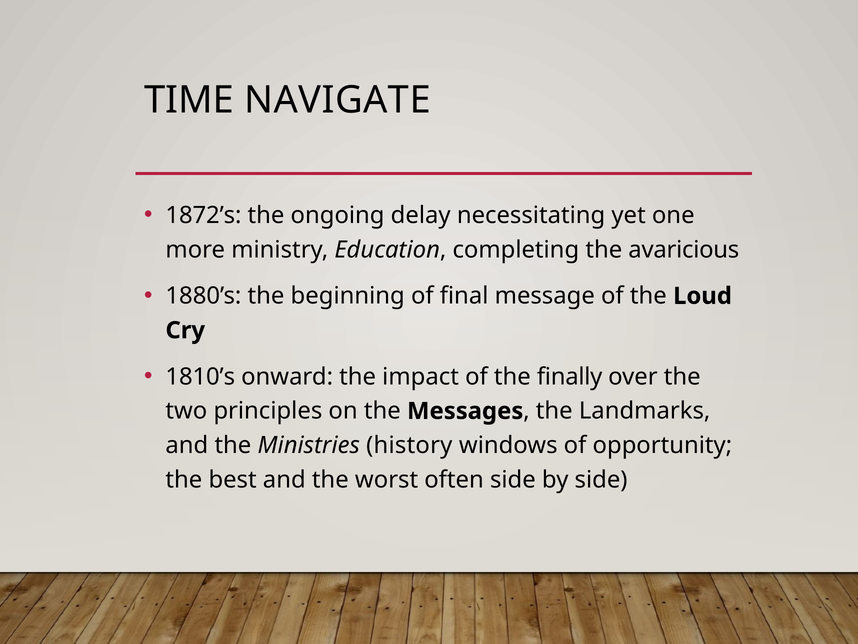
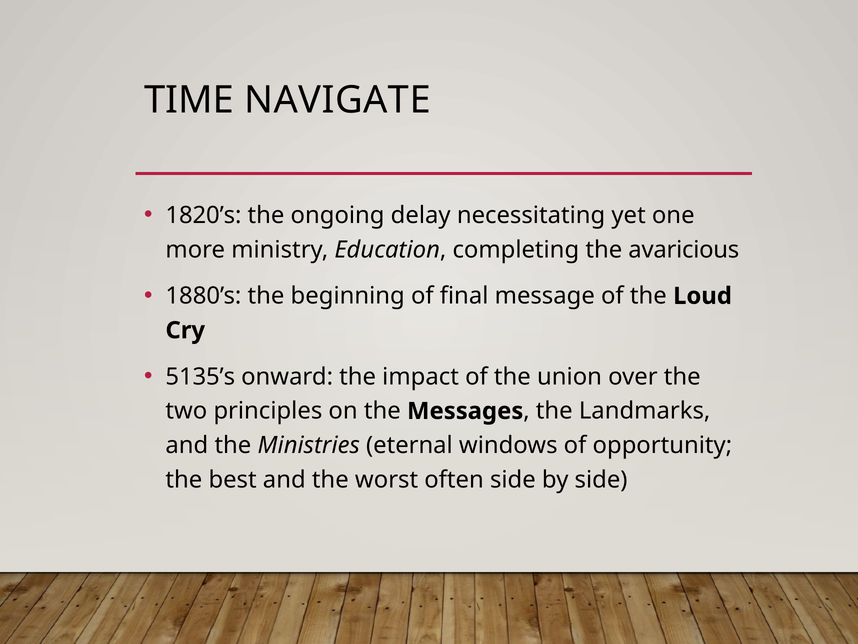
1872’s: 1872’s -> 1820’s (203, 215)
1810’s: 1810’s -> 5135’s (200, 376)
finally: finally -> union (570, 376)
history: history -> eternal (409, 445)
